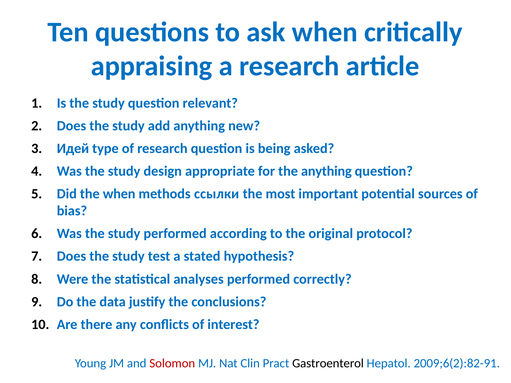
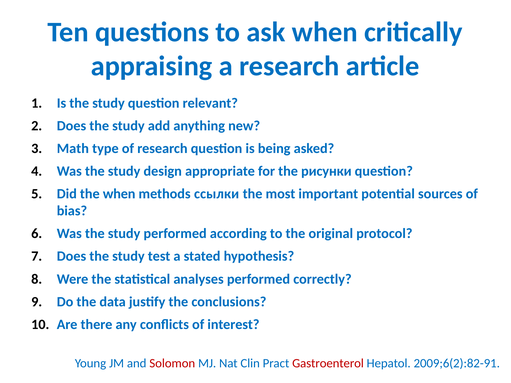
Идей: Идей -> Math (73, 149)
the anything: anything -> рисунки (326, 171)
Gastroenterol colour: black -> red (328, 364)
